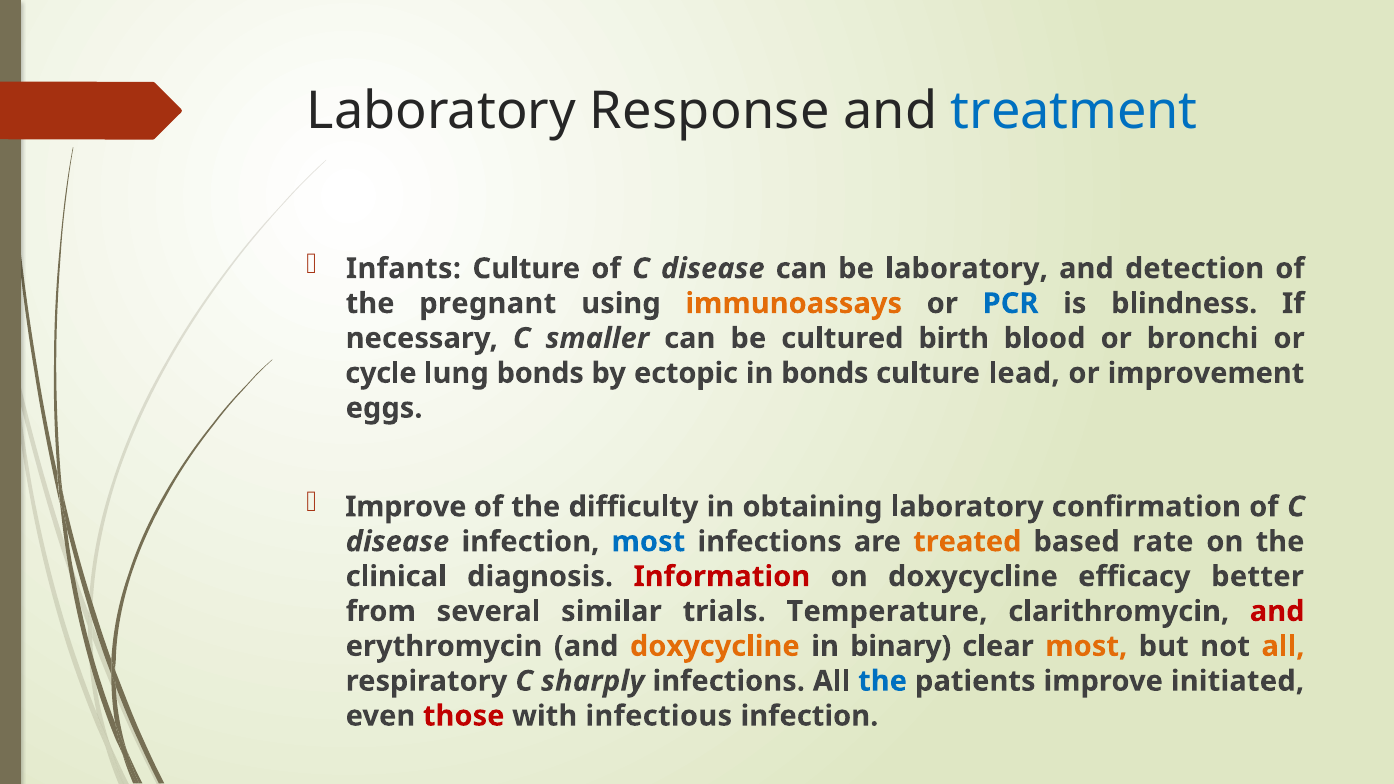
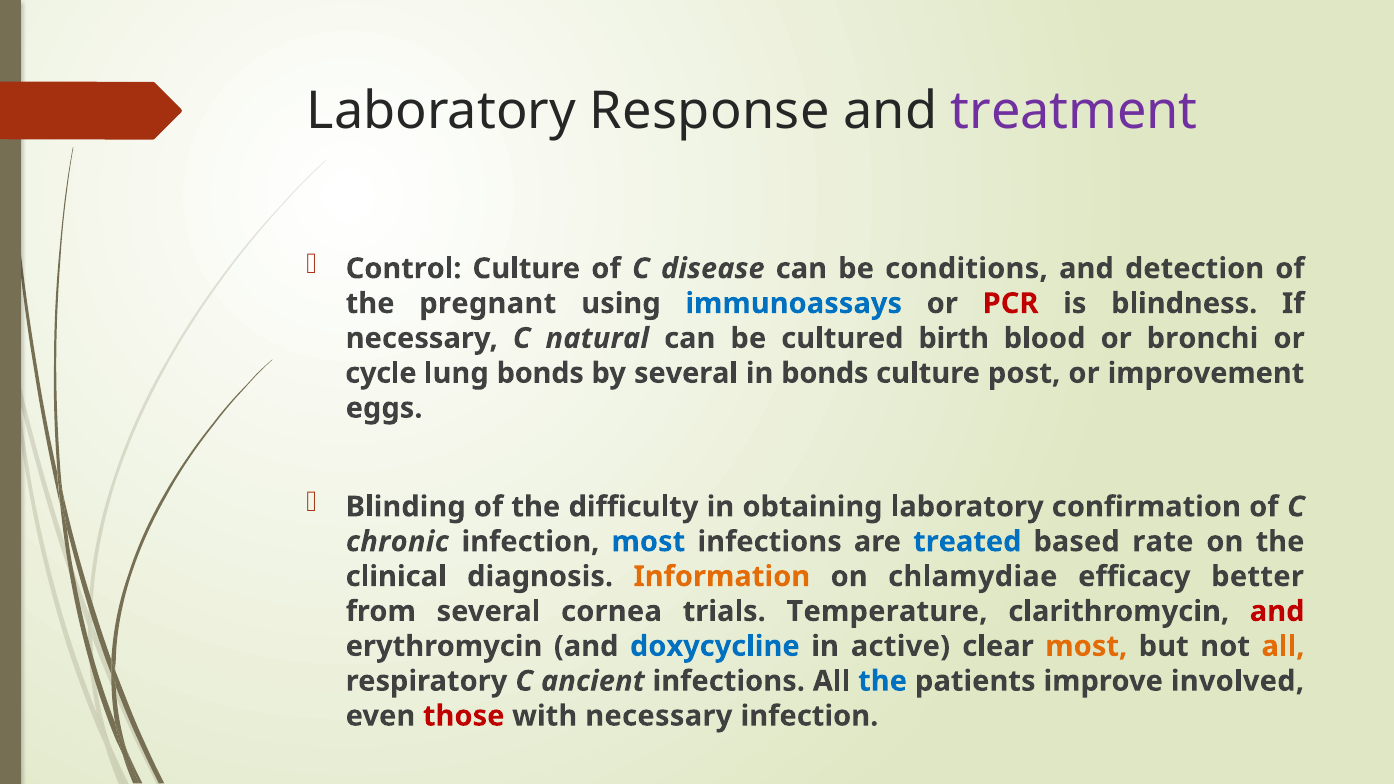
treatment colour: blue -> purple (1074, 112)
Infants: Infants -> Control (404, 269)
be laboratory: laboratory -> conditions (966, 269)
immunoassays colour: orange -> blue (794, 304)
PCR colour: blue -> red (1011, 304)
smaller: smaller -> natural (597, 338)
by ectopic: ectopic -> several (686, 373)
lead: lead -> post (1024, 373)
Improve: Improve -> Blinding (406, 507)
disease: disease -> chronic (397, 542)
treated colour: orange -> blue (967, 542)
Information colour: red -> orange (722, 577)
on doxycycline: doxycycline -> chlamydiae (973, 577)
similar: similar -> cornea (611, 611)
doxycycline colour: orange -> blue (715, 646)
binary: binary -> active (900, 646)
sharply: sharply -> ancient (593, 681)
initiated: initiated -> involved (1237, 681)
with infectious: infectious -> necessary (659, 716)
